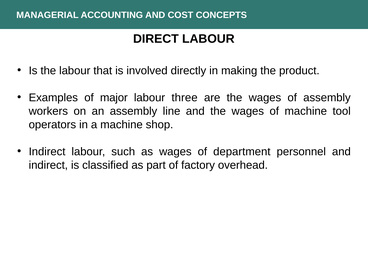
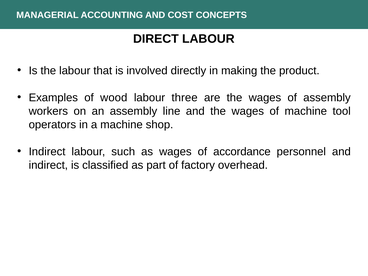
major: major -> wood (114, 98)
department: department -> accordance (242, 152)
